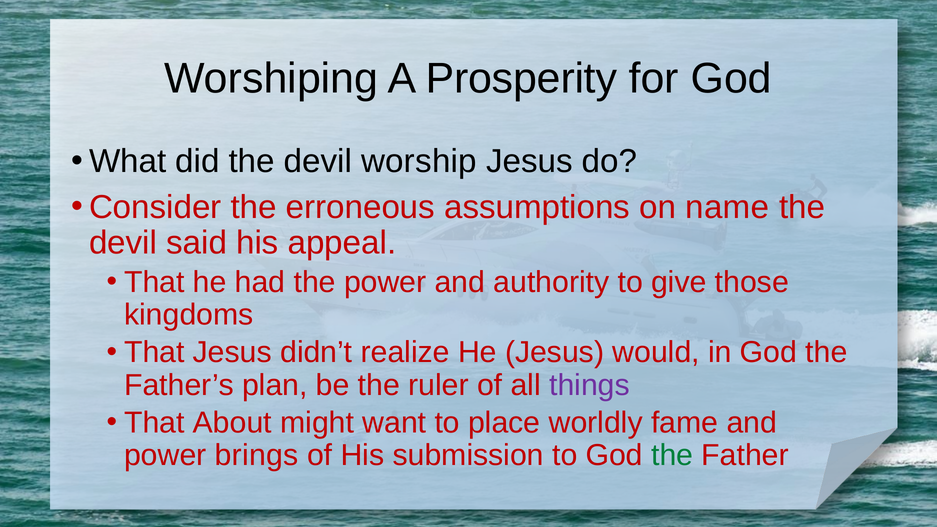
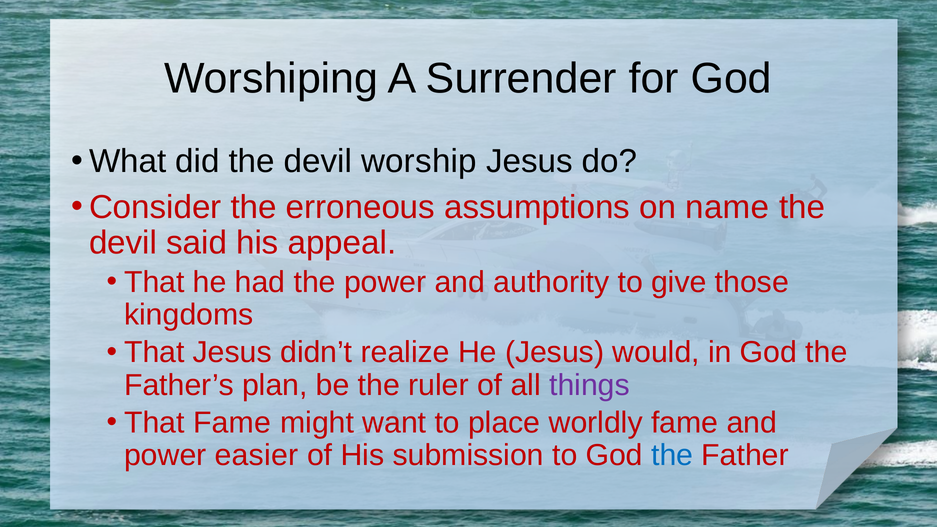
Prosperity: Prosperity -> Surrender (521, 79)
That About: About -> Fame (232, 423)
brings: brings -> easier (257, 455)
the colour: green -> blue (672, 455)
